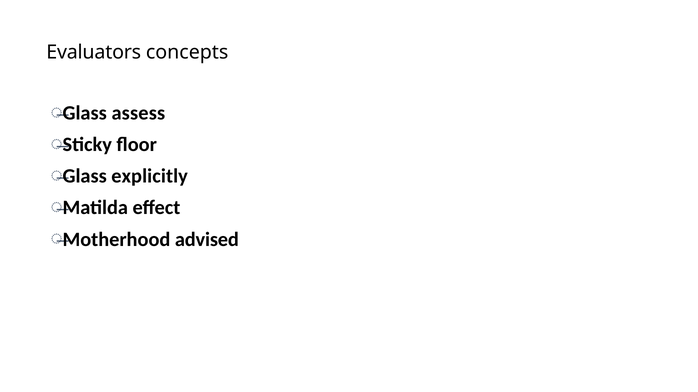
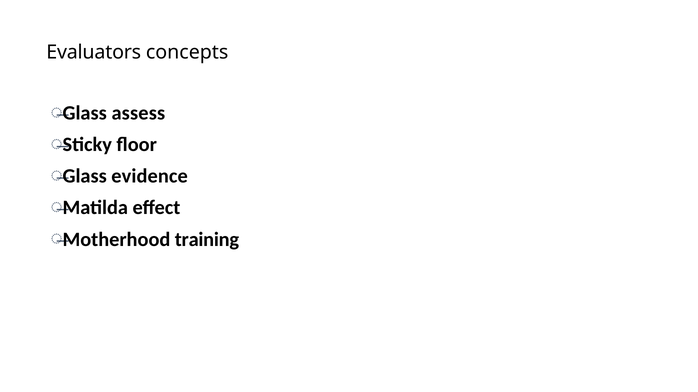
explicitly: explicitly -> evidence (150, 176)
advised: advised -> training (207, 240)
